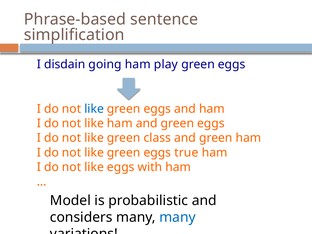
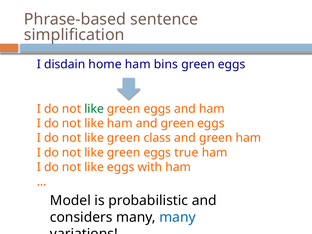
going: going -> home (105, 64)
play: play -> bins (166, 64)
like colour: blue -> green (94, 109)
